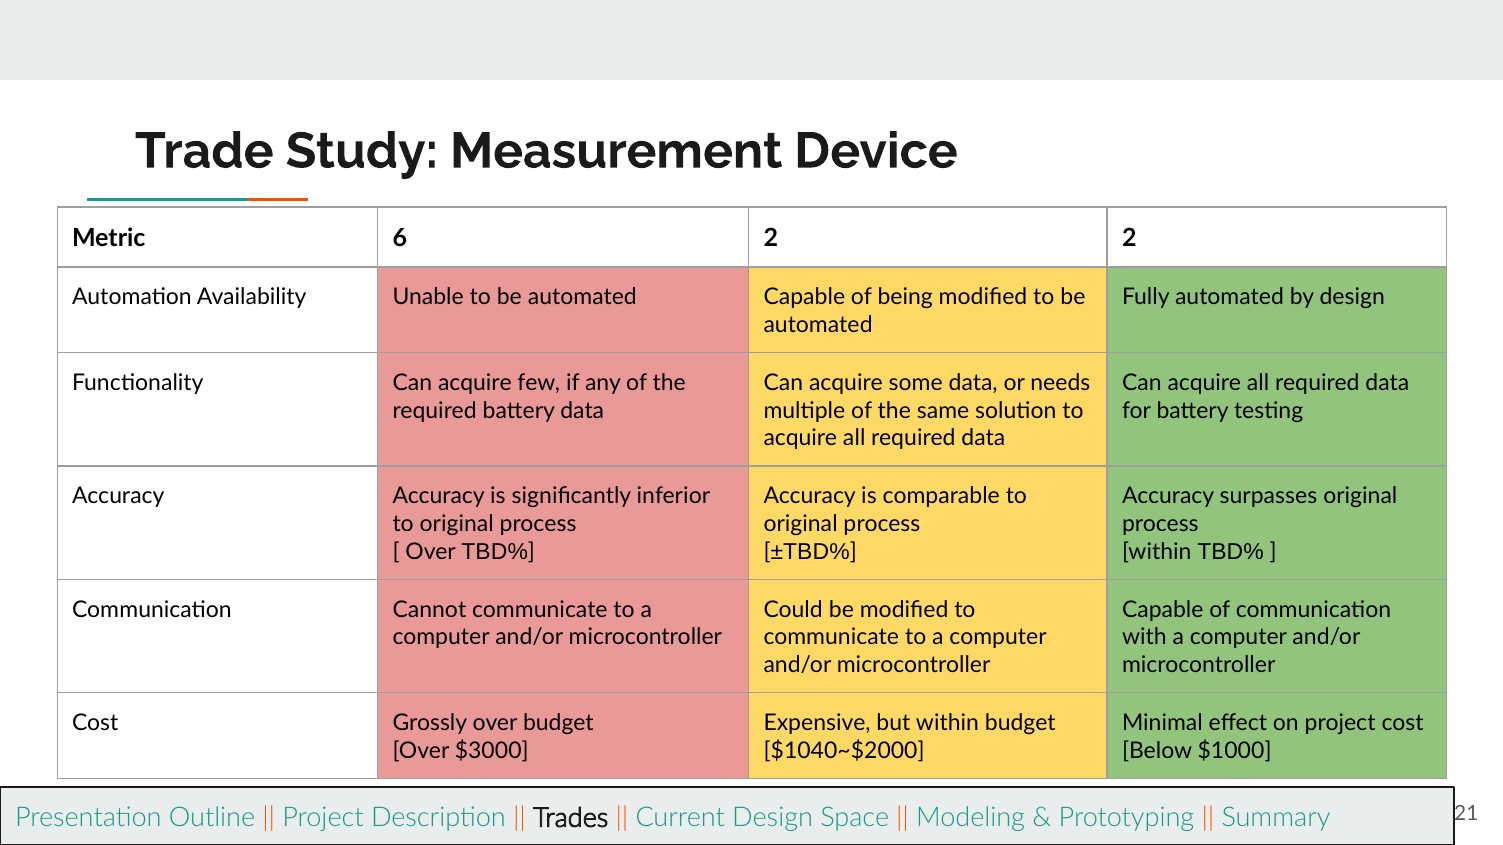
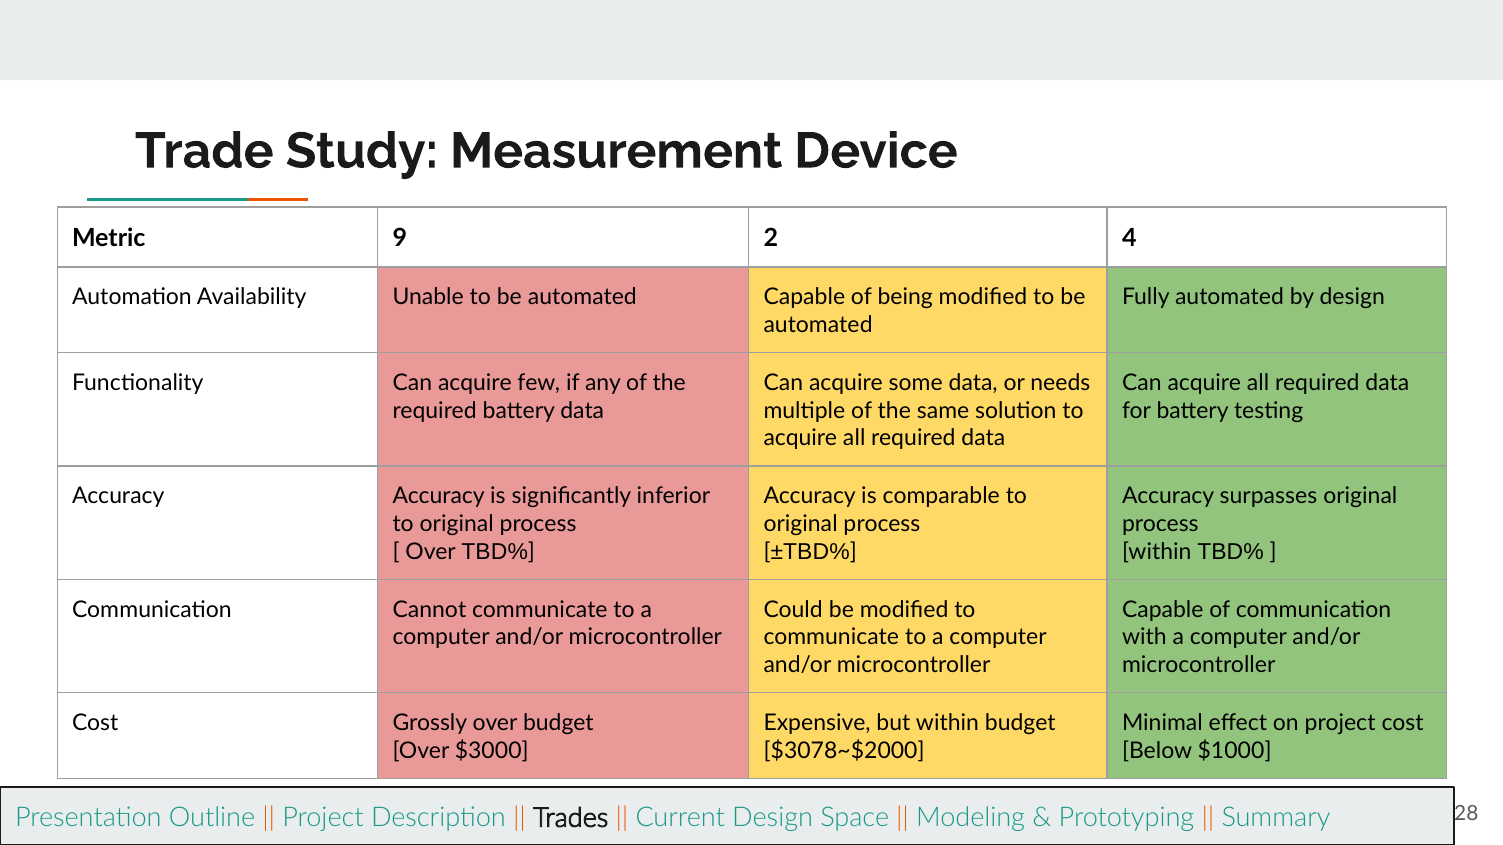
6: 6 -> 9 (400, 239)
2 2: 2 -> 4 (1129, 239)
$1040~$2000: $1040~$2000 -> $3078~$2000 (844, 751)
21: 21 -> 28 (1466, 814)
